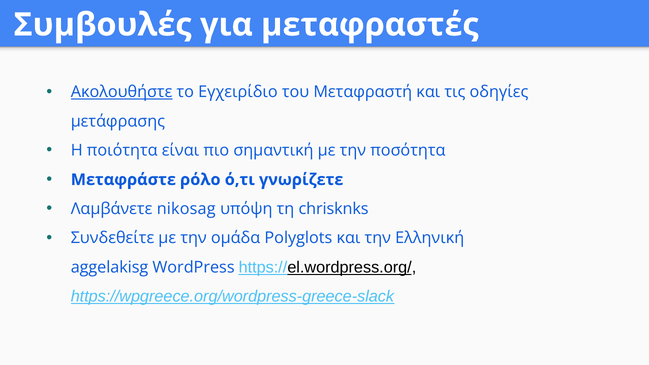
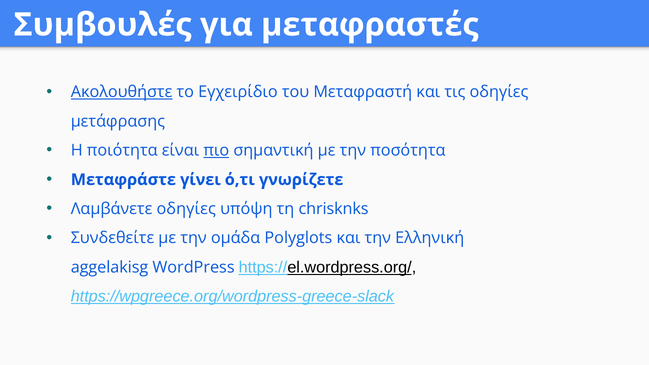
πιο underline: none -> present (216, 150)
ρόλο: ρόλο -> γίνει (200, 180)
Λαμβάνετε nikosag: nikosag -> οδηγίες (186, 209)
